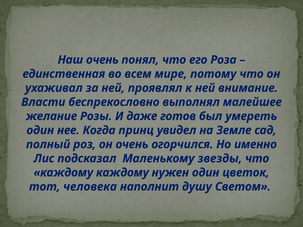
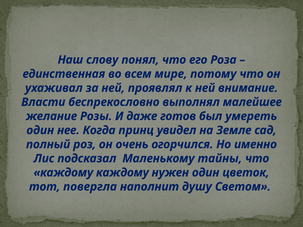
Наш очень: очень -> слову (102, 60)
звезды: звезды -> тайны (220, 159)
человека: человека -> повергла (90, 187)
